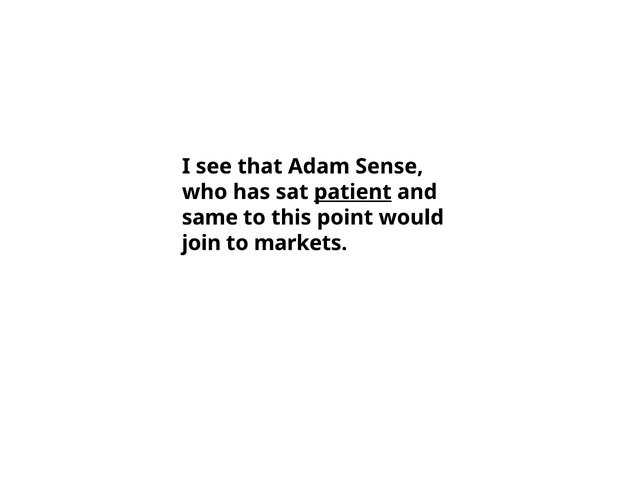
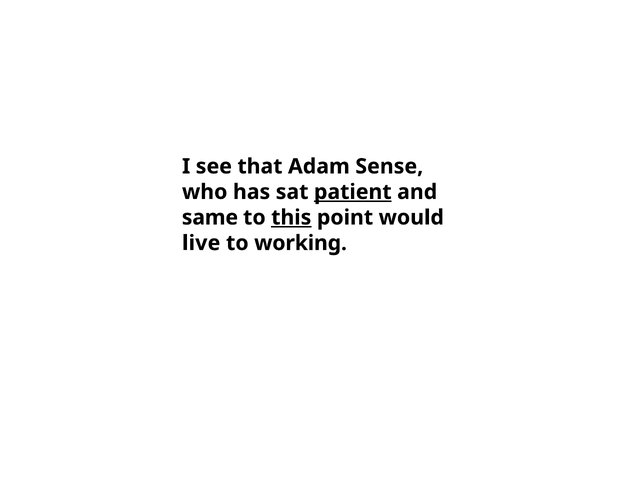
this underline: none -> present (291, 218)
join: join -> live (201, 243)
markets: markets -> working (301, 243)
